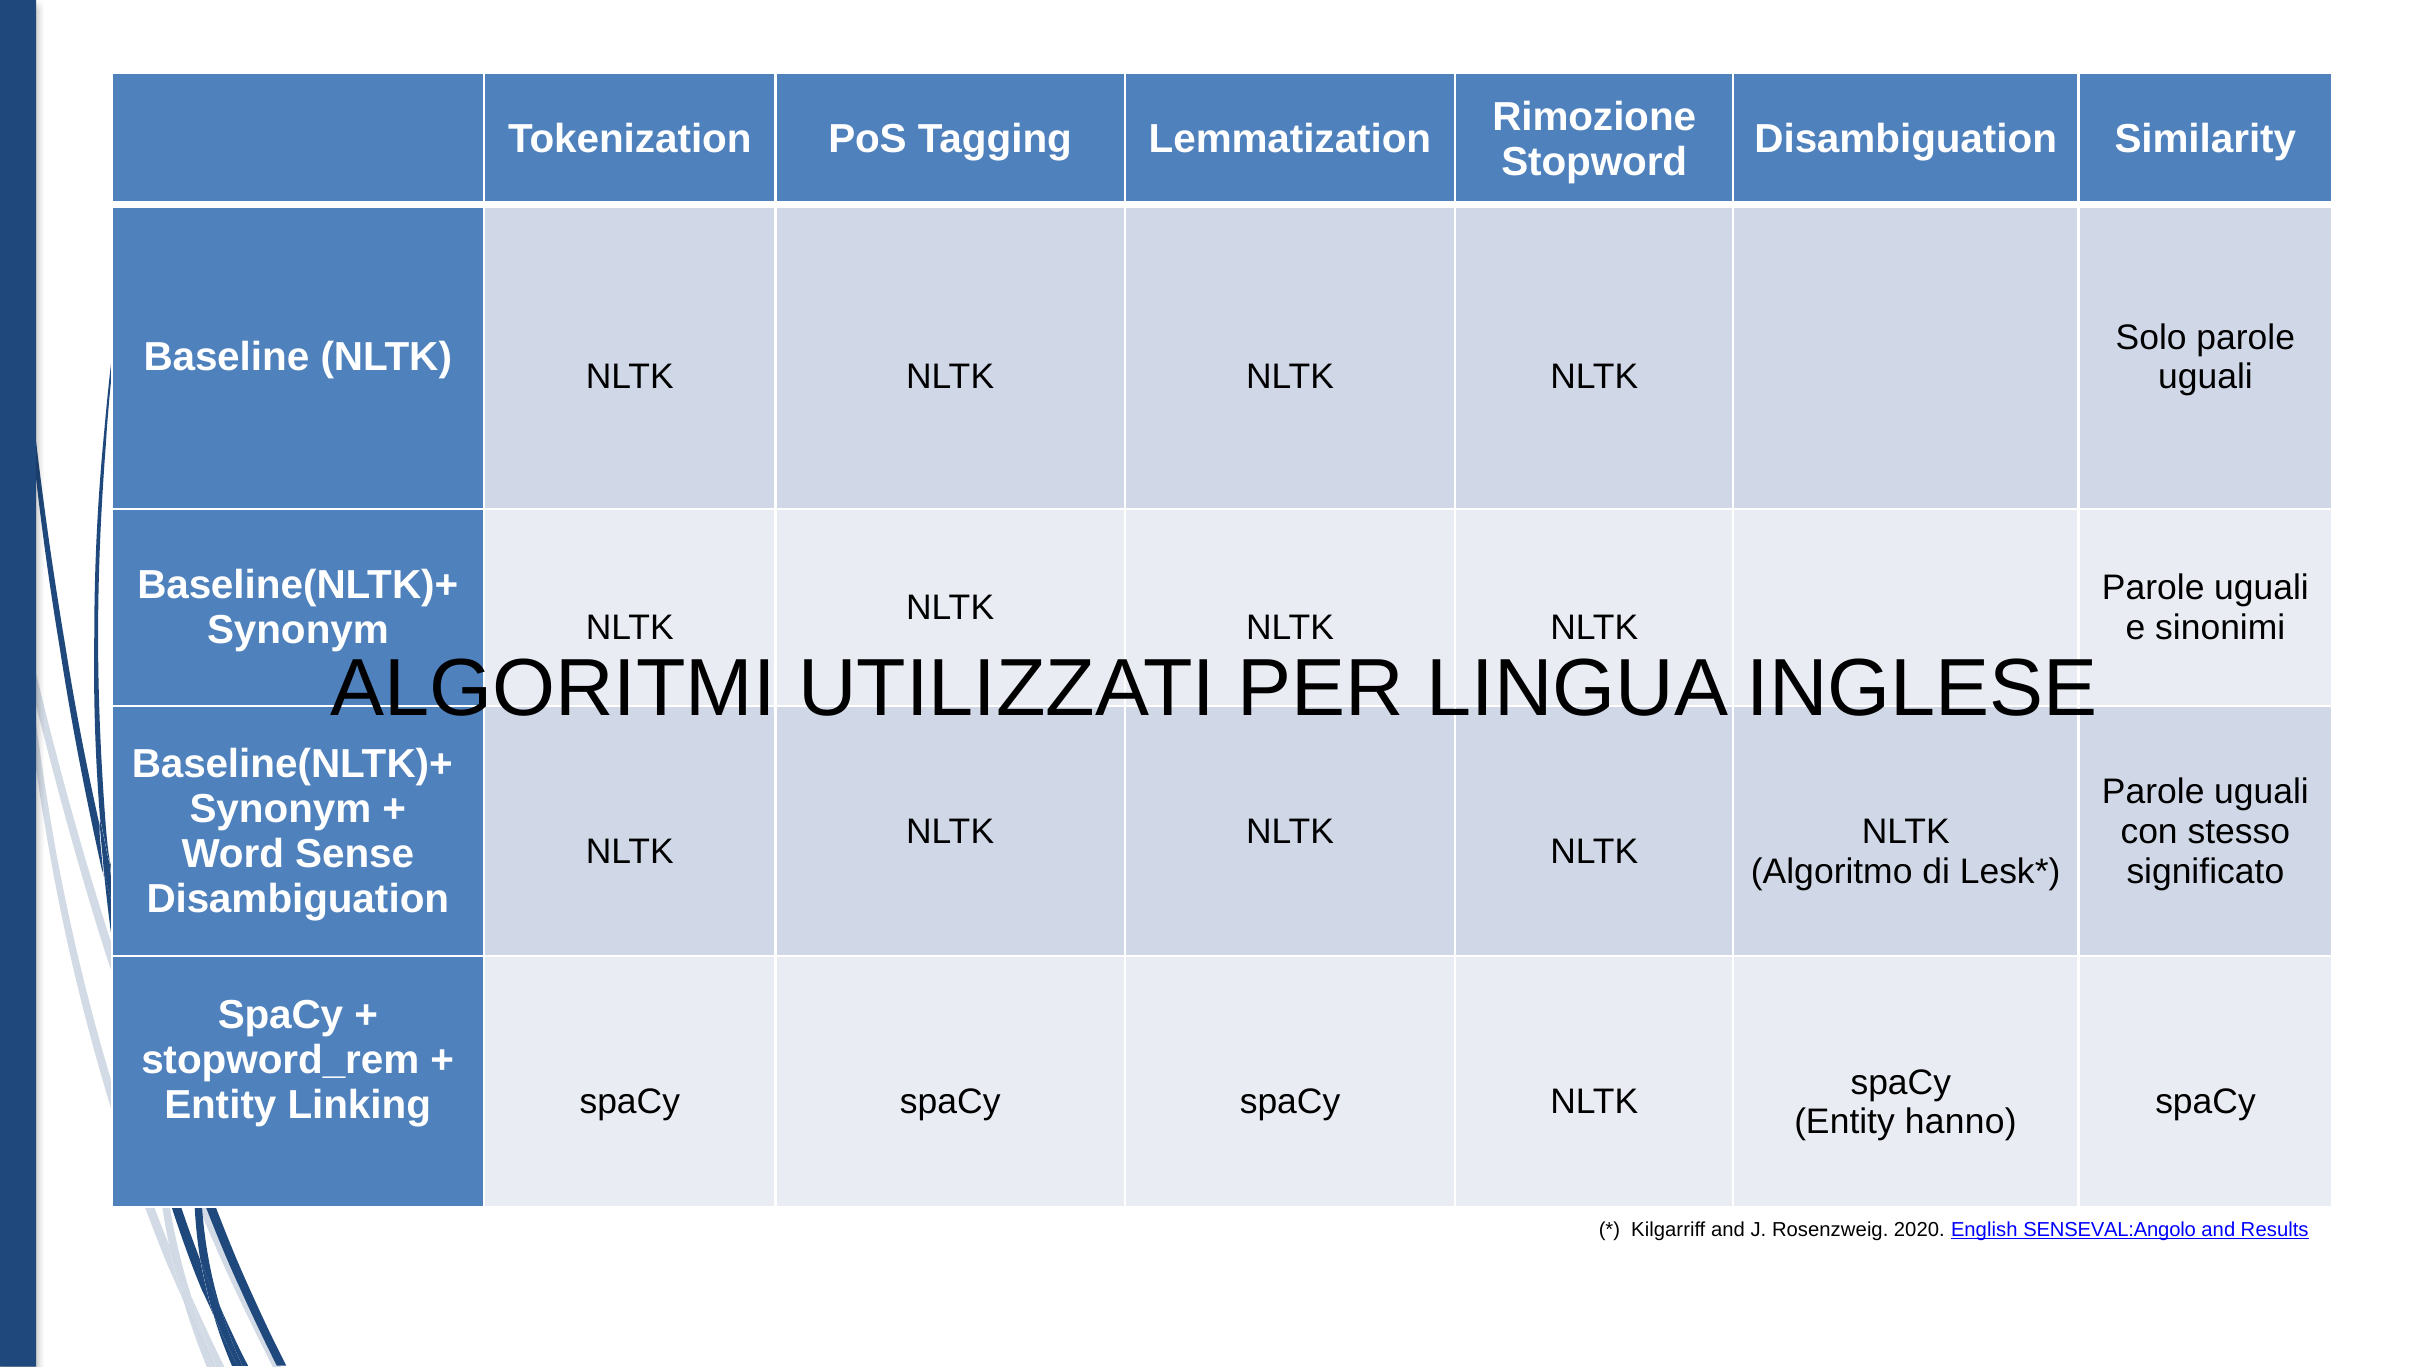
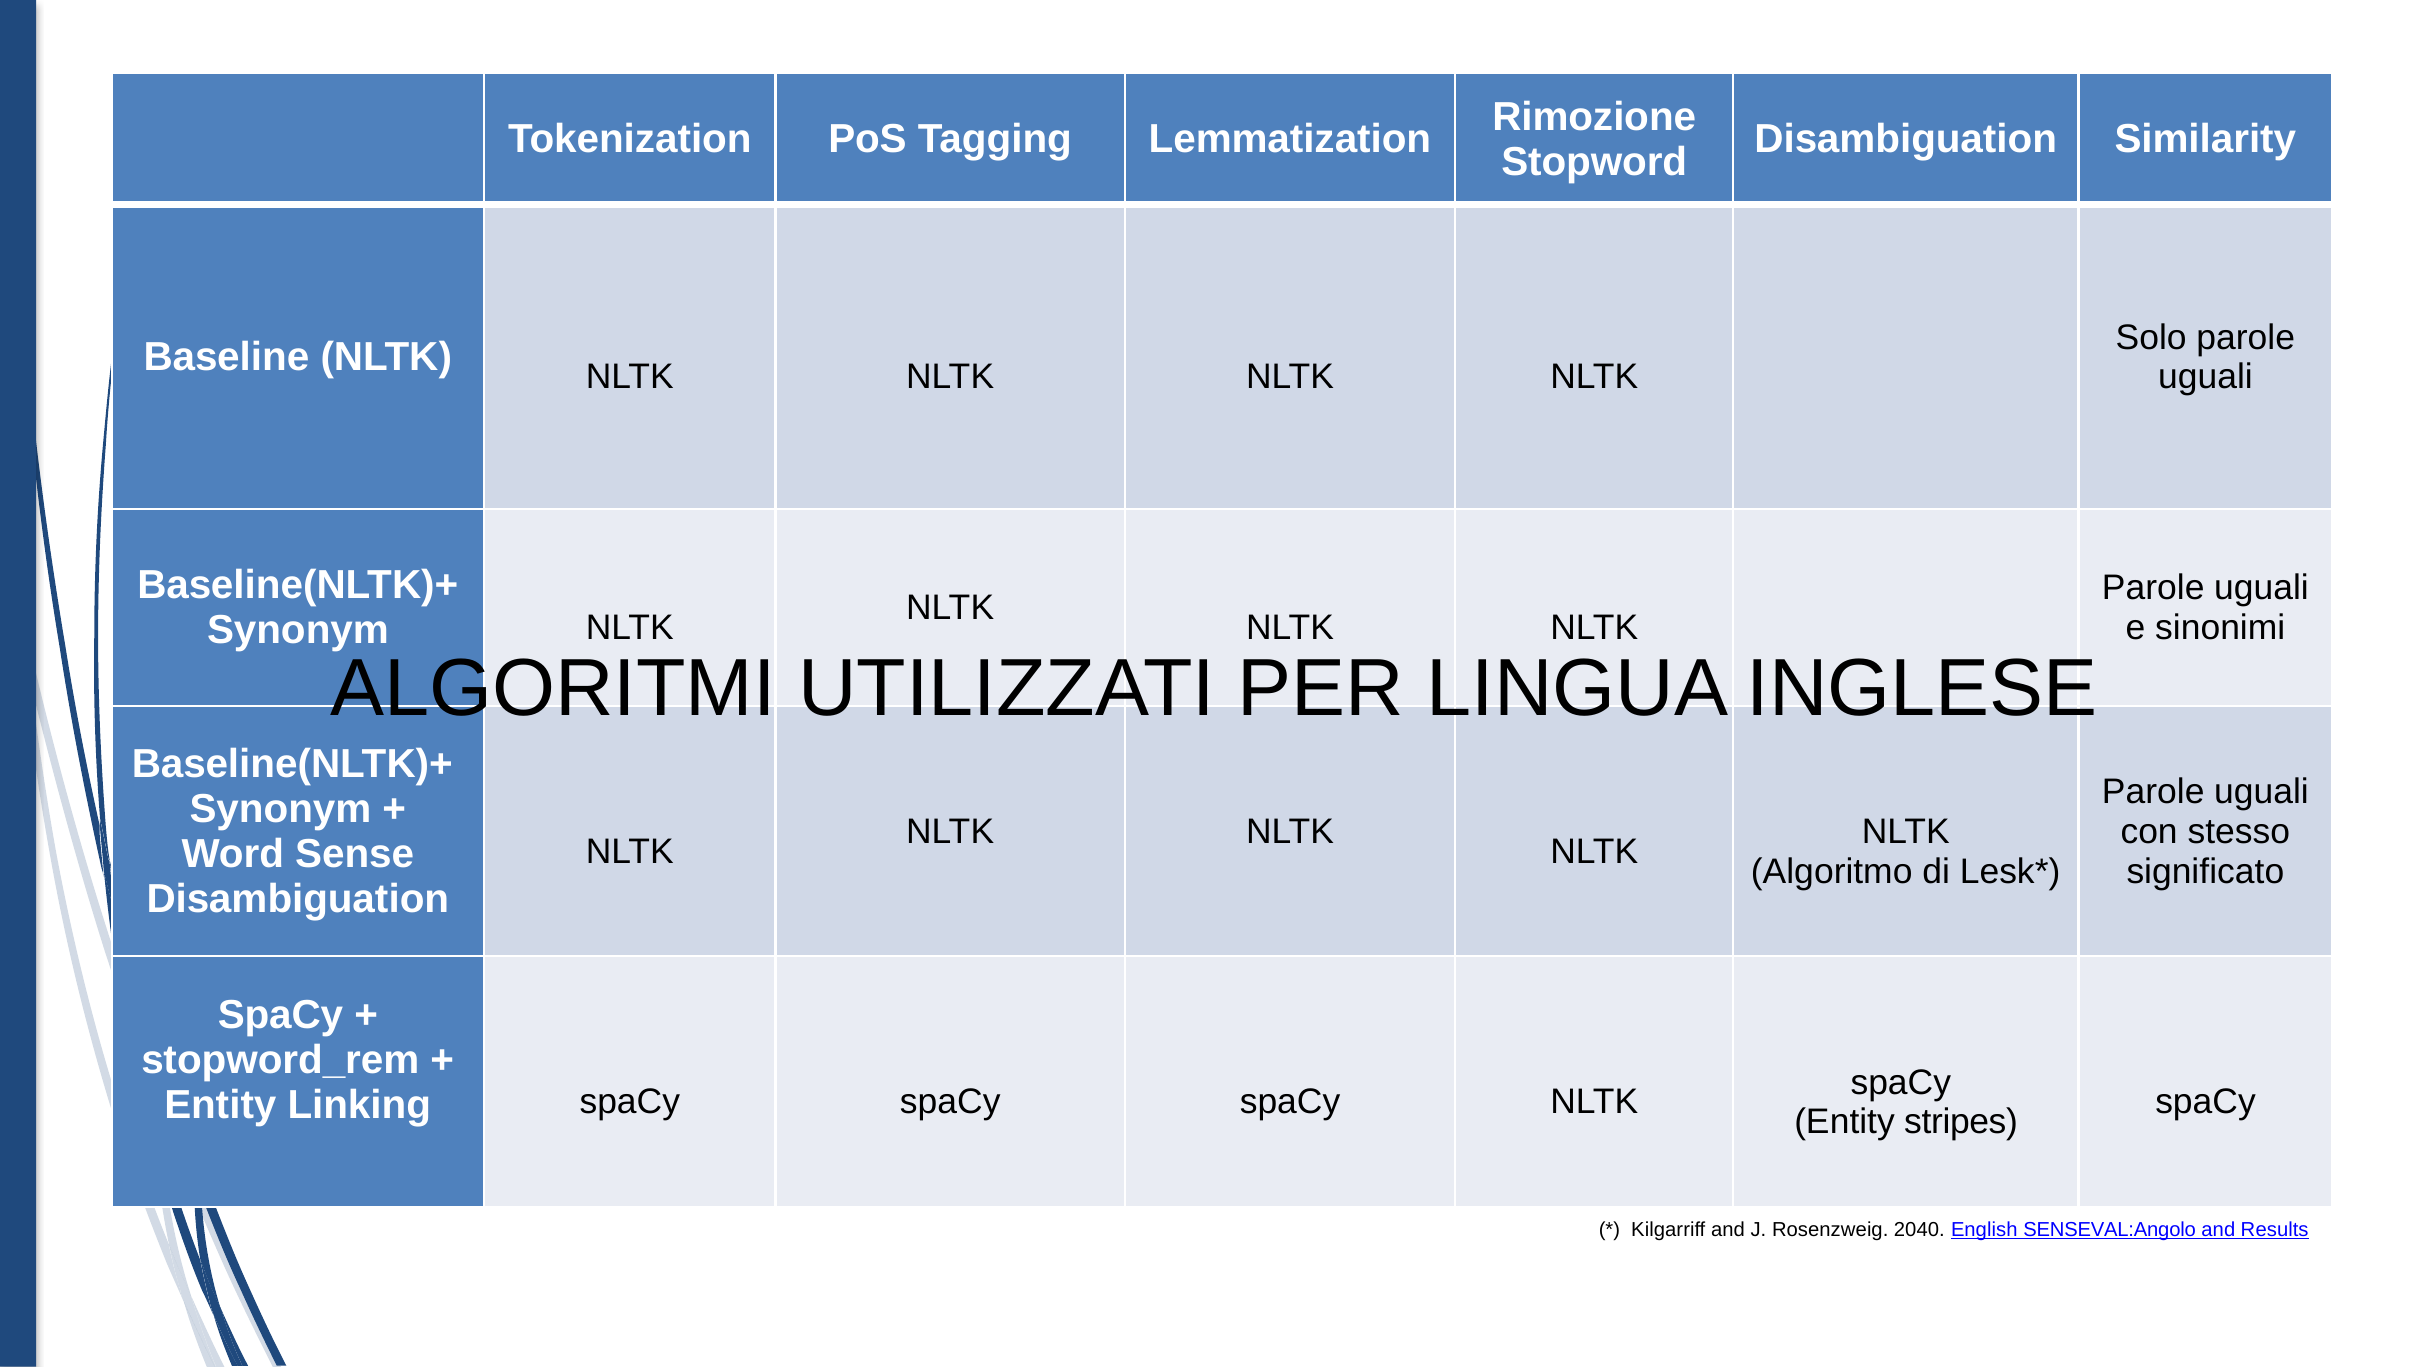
hanno: hanno -> stripes (1961, 1122)
2020: 2020 -> 2040 (1919, 1230)
